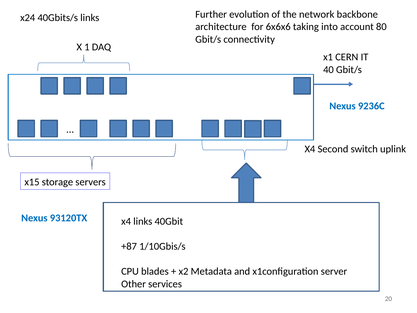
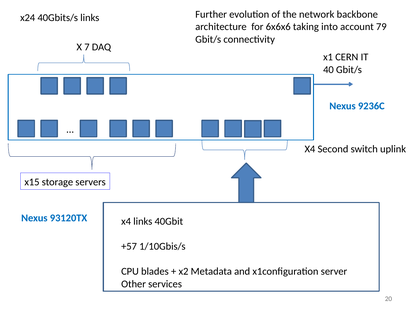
80: 80 -> 79 (381, 27)
1: 1 -> 7 (87, 47)
+87: +87 -> +57 (129, 246)
